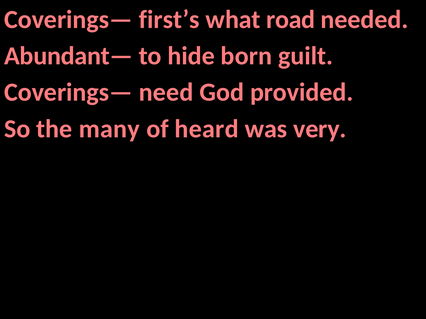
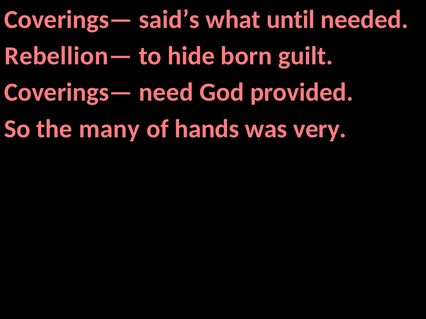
first’s: first’s -> said’s (169, 20)
road: road -> until (291, 20)
Abundant—: Abundant— -> Rebellion— (68, 56)
heard: heard -> hands (207, 129)
